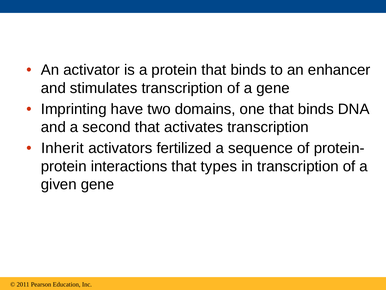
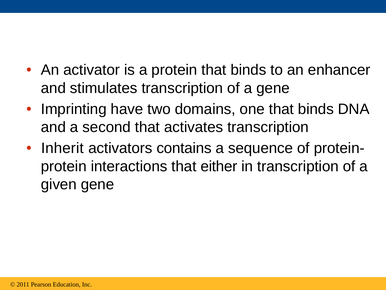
fertilized: fertilized -> contains (184, 148)
types: types -> either (219, 166)
